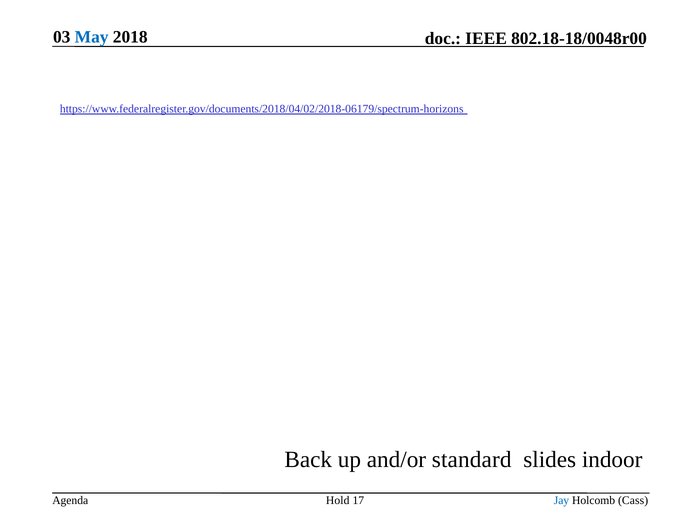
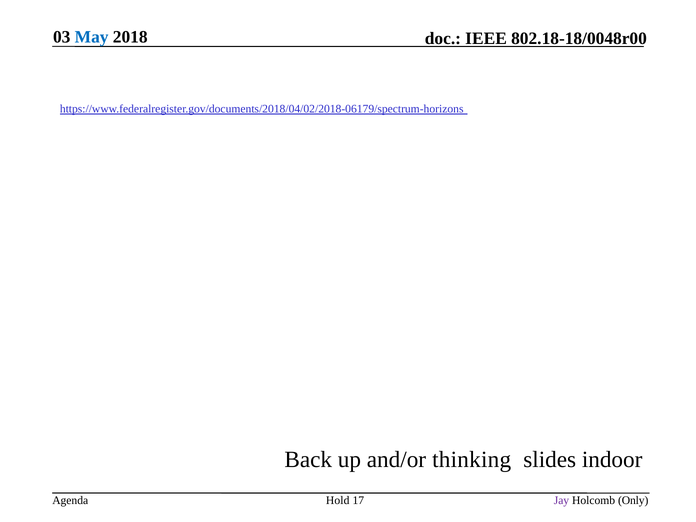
standard: standard -> thinking (472, 460)
Jay colour: blue -> purple (561, 501)
Cass: Cass -> Only (633, 501)
